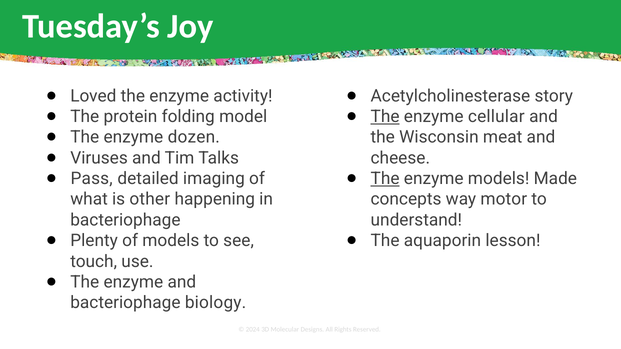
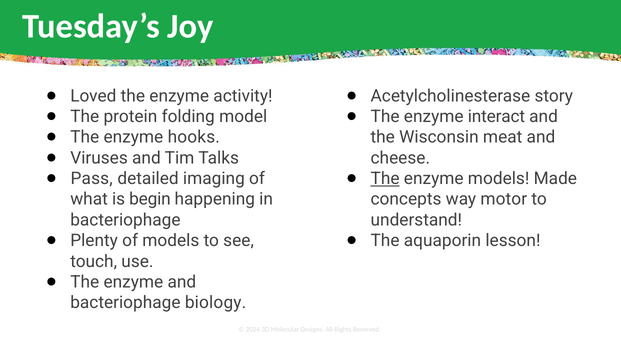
The underline: present -> none (385, 117)
cellular: cellular -> interact (496, 117)
dozen: dozen -> hooks (194, 137)
other: other -> begin (150, 199)
